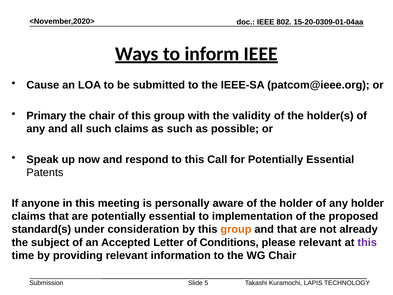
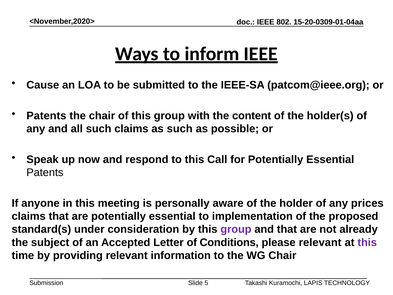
Primary: Primary -> Patents (46, 116)
validity: validity -> content (252, 116)
any holder: holder -> prices (367, 203)
group colour: orange -> purple (236, 229)
